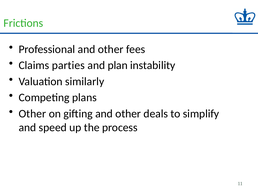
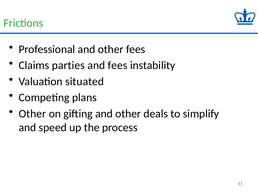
and plan: plan -> fees (118, 65)
similarly: similarly -> situated (85, 81)
